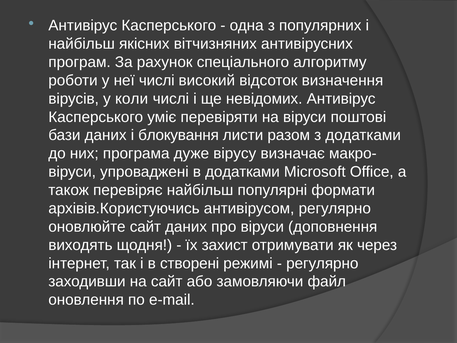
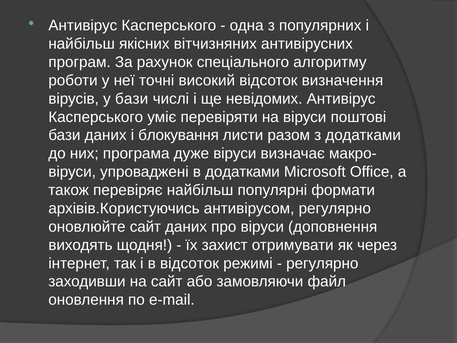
неї числі: числі -> точні (157, 80)
у коли: коли -> бази (132, 99)
дуже вірусу: вірусу -> віруси (235, 153)
в створені: створені -> відсоток (190, 263)
